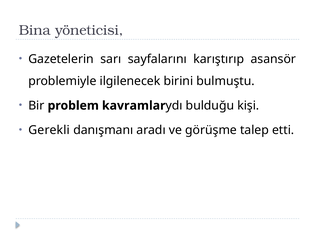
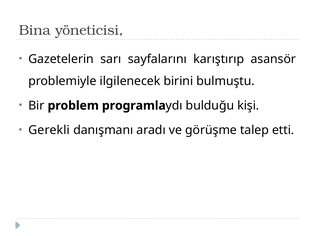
kavramlar: kavramlar -> programla (134, 106)
